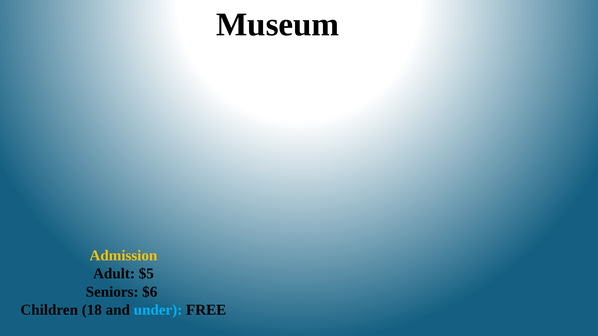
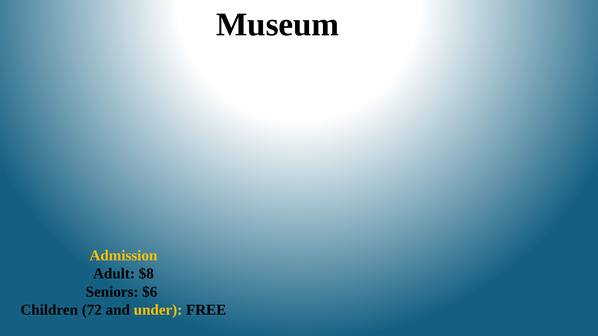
$5: $5 -> $8 (146, 274)
18: 18 -> 72 (92, 310)
under colour: light blue -> yellow (158, 310)
